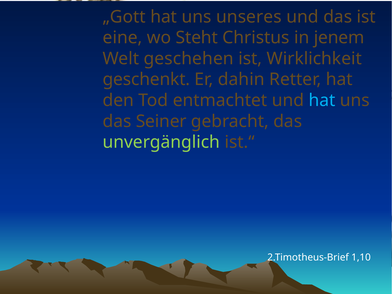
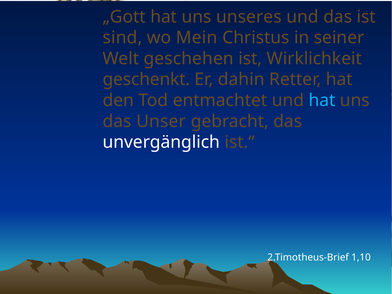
eine: eine -> sind (122, 38)
Steht: Steht -> Mein (197, 38)
jenem: jenem -> seiner (339, 38)
Seiner: Seiner -> Unser (161, 121)
unvergänglich colour: light green -> white (161, 142)
